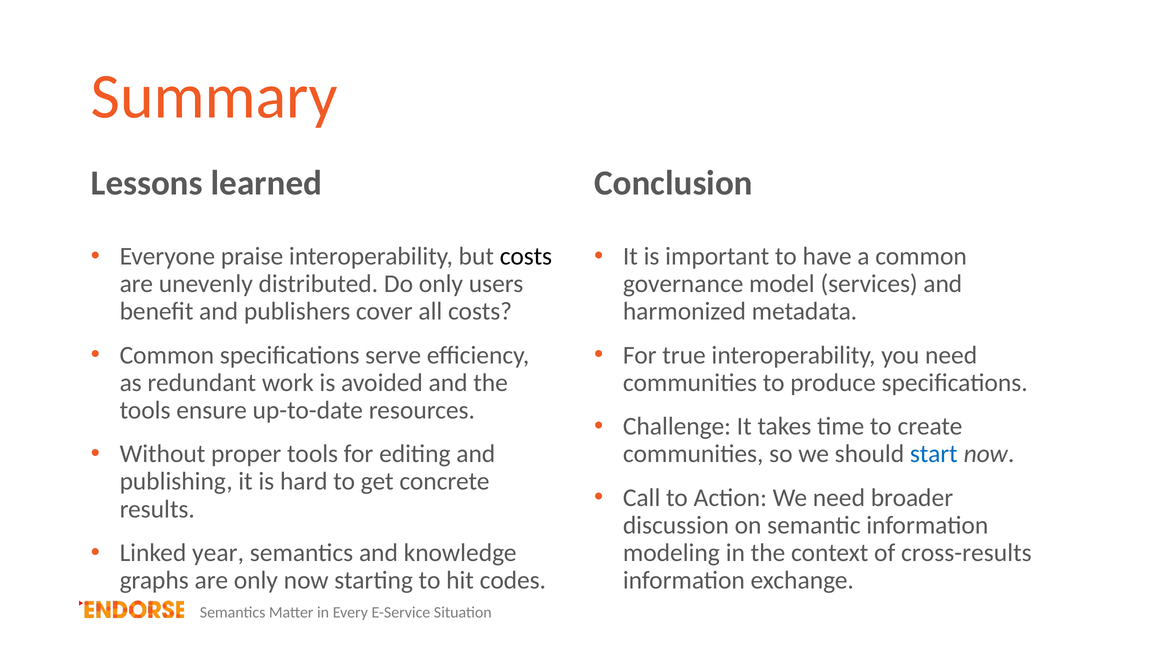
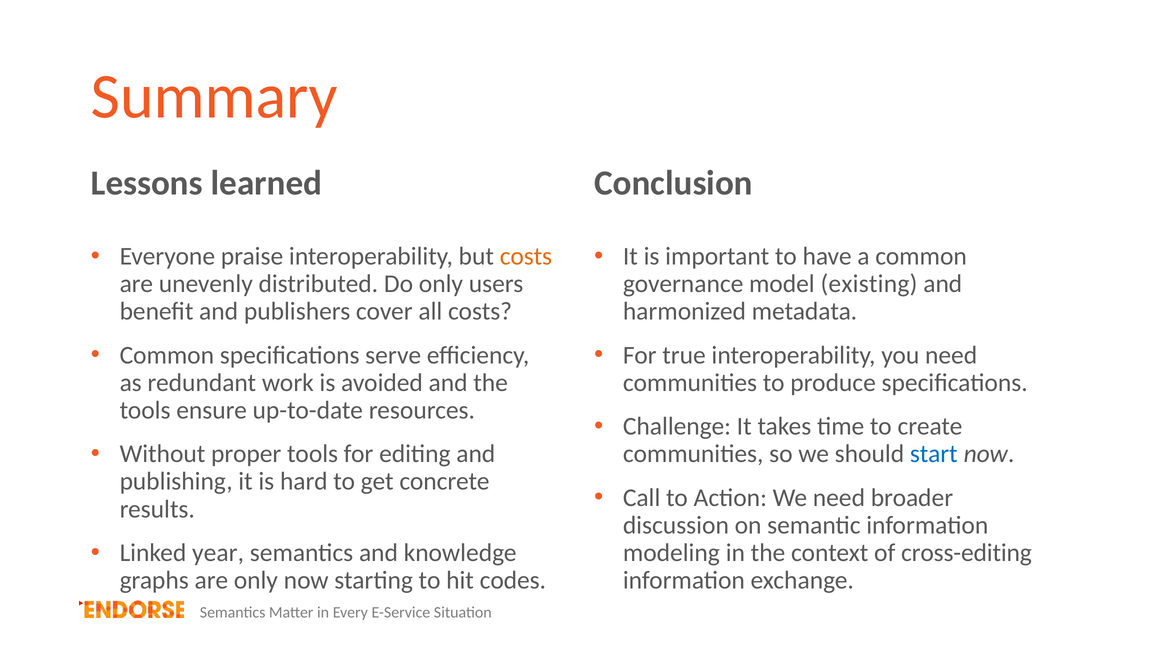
costs colour: black -> orange (526, 256)
services: services -> existing (869, 284)
cross-results: cross-results -> cross-editing (966, 552)
